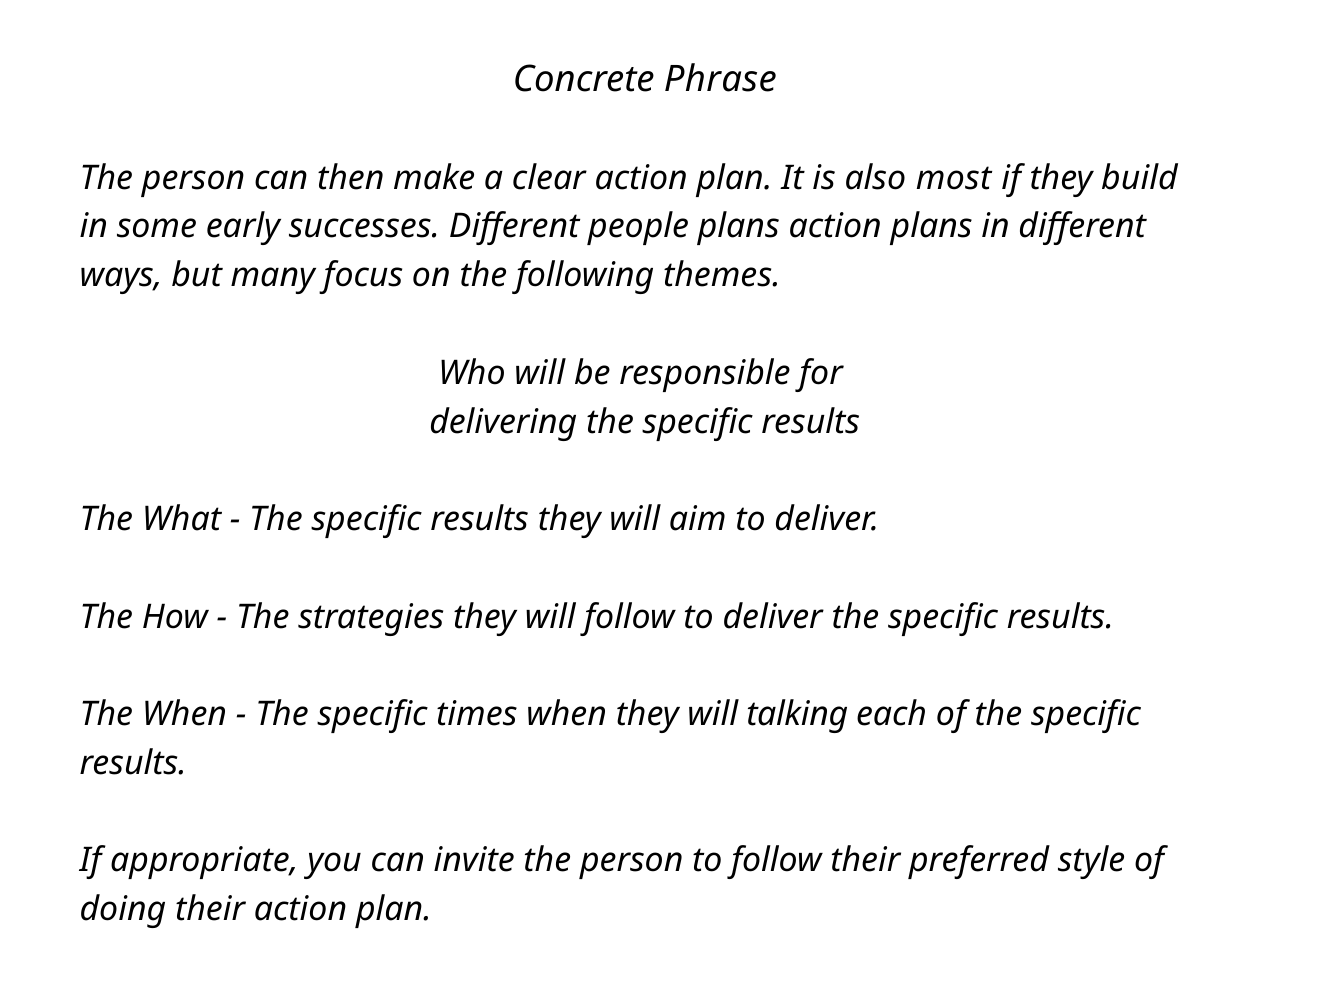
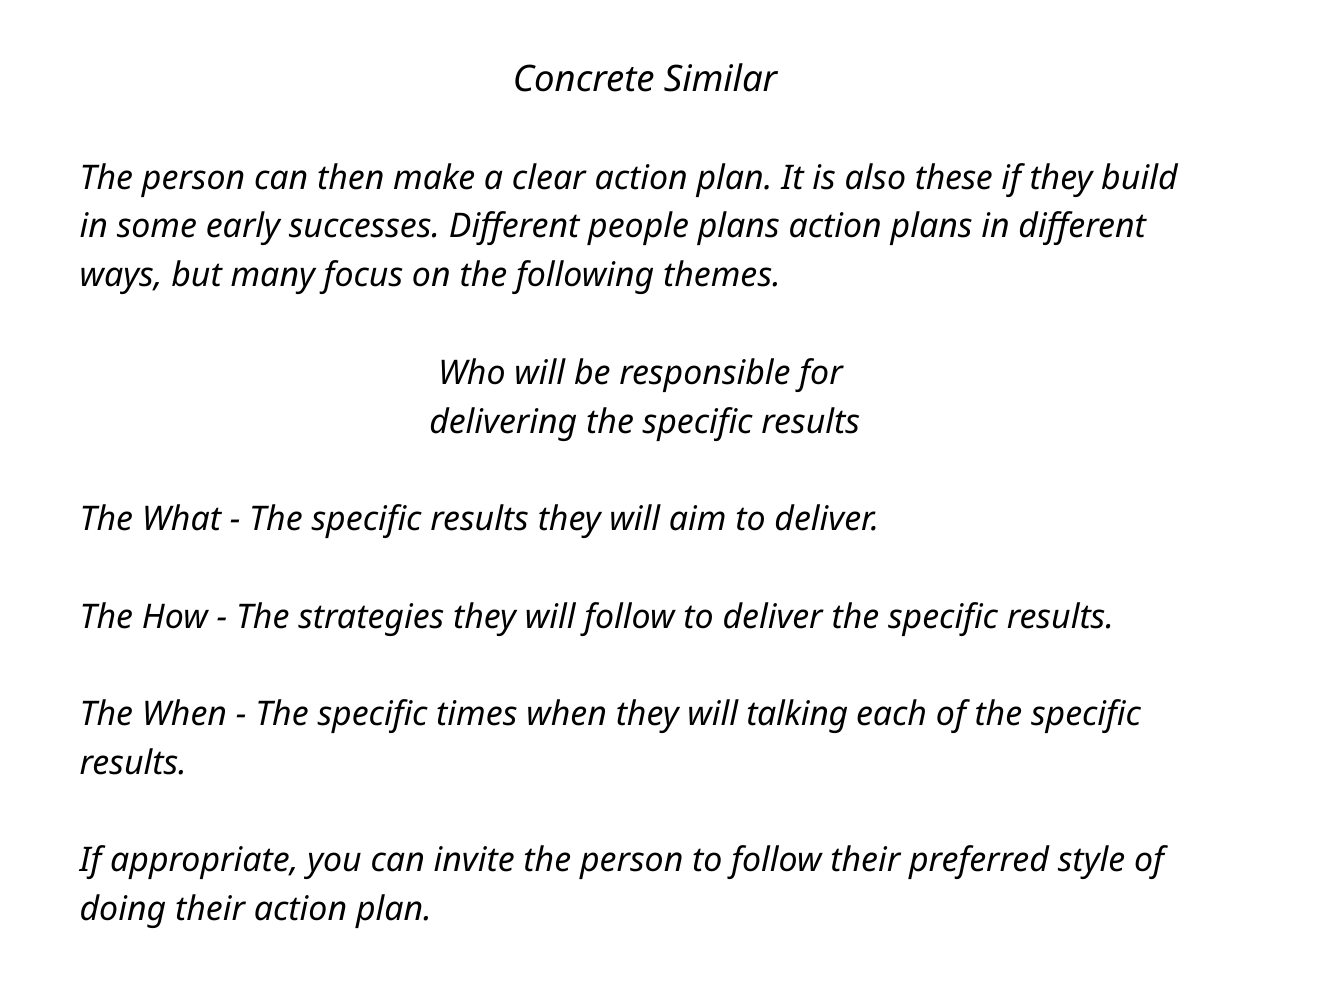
Phrase: Phrase -> Similar (721, 79)
most: most -> these (954, 178)
